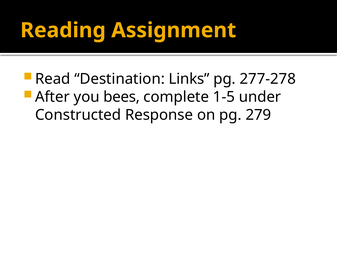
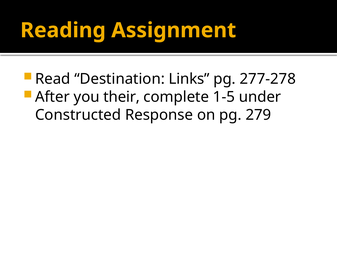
bees: bees -> their (122, 97)
